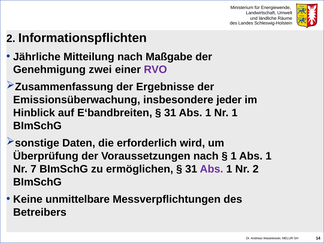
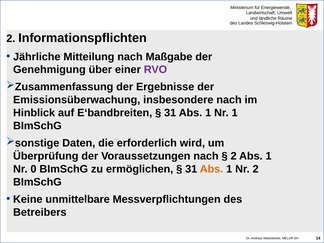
zwei: zwei -> über (100, 70)
insbesondere jeder: jeder -> nach (229, 100)
1: 1 -> 2 (234, 156)
7: 7 -> 0 (33, 169)
Abs colour: purple -> orange (212, 169)
